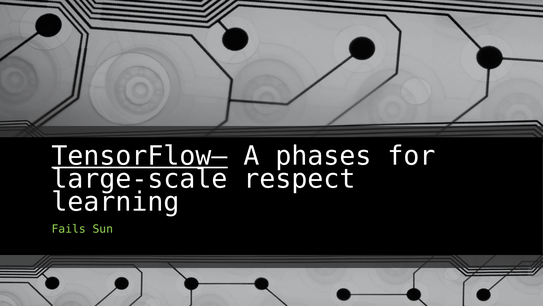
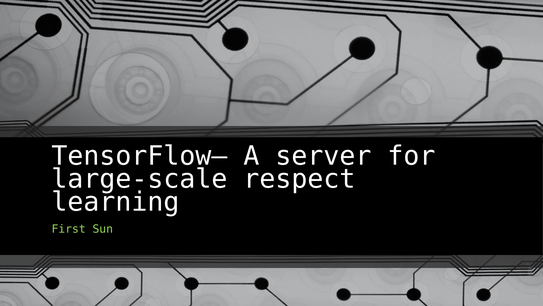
TensorFlow– underline: present -> none (140, 156)
phases: phases -> server (324, 156)
Fails: Fails -> First (69, 229)
